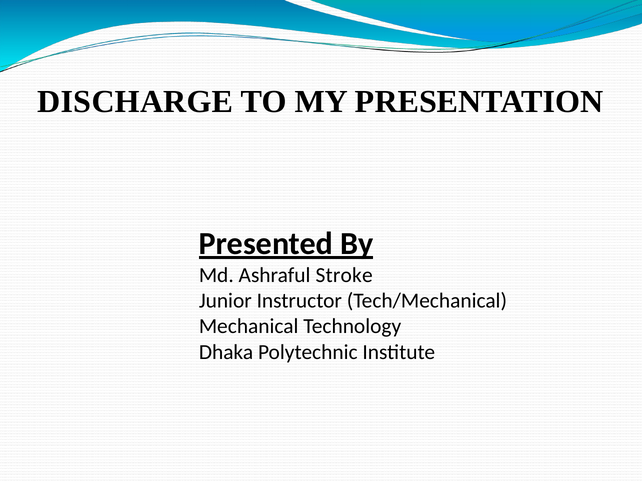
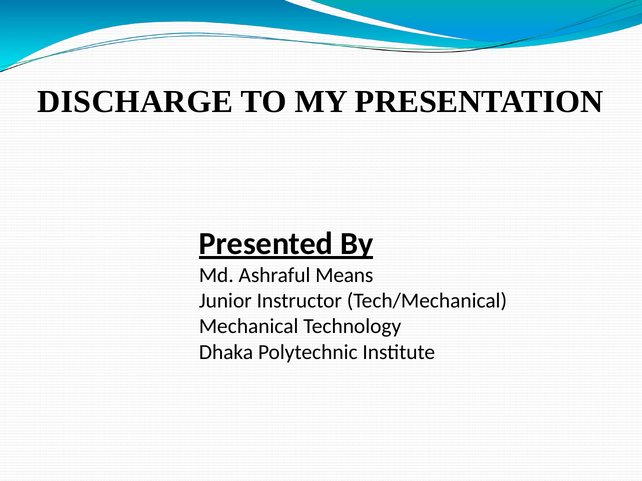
Stroke: Stroke -> Means (344, 275)
